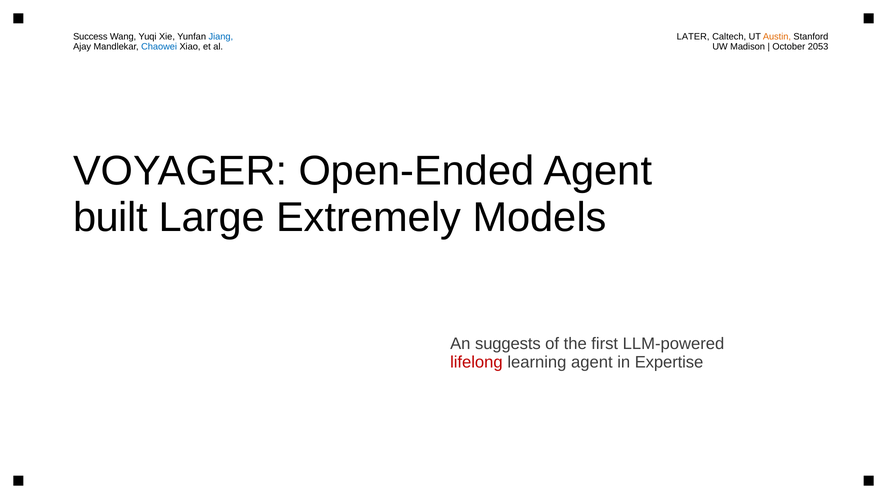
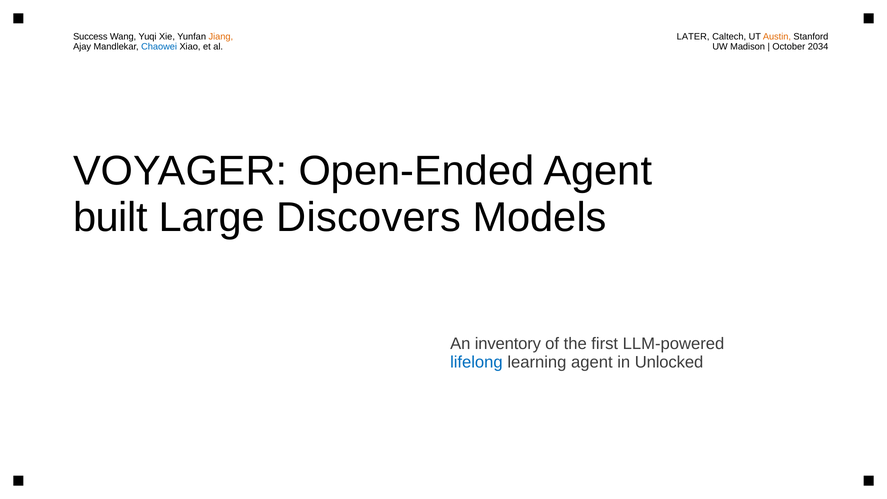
Jiang colour: blue -> orange (221, 36)
2053: 2053 -> 2034 (818, 47)
Extremely: Extremely -> Discovers (369, 217)
suggests: suggests -> inventory (508, 344)
lifelong colour: red -> blue (476, 362)
Expertise: Expertise -> Unlocked (669, 362)
